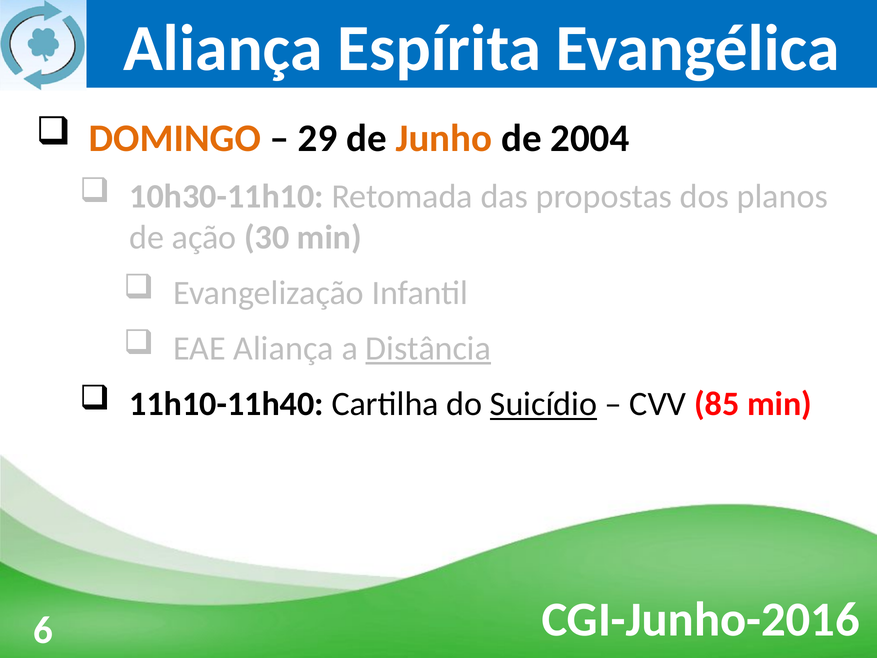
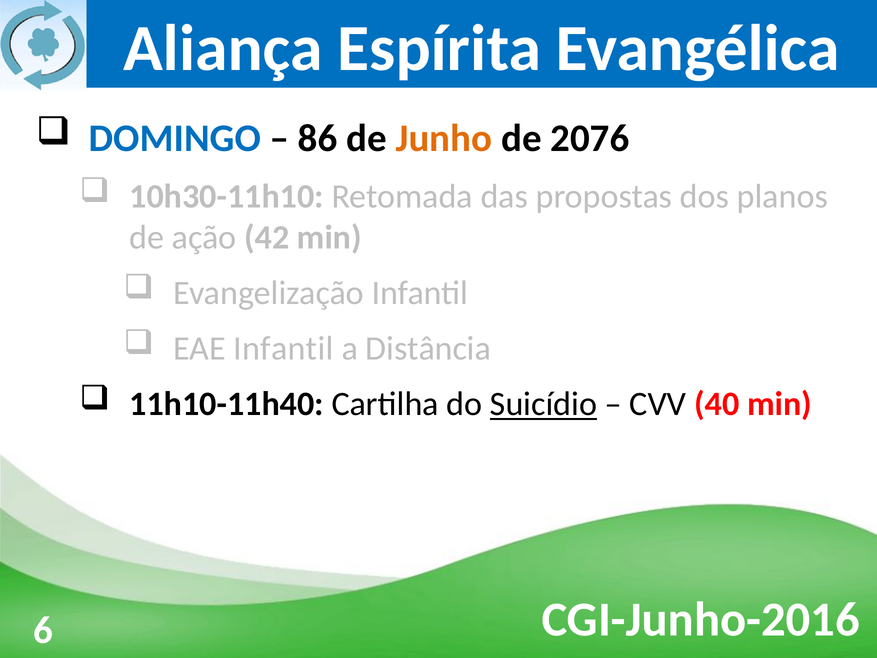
DOMINGO colour: orange -> blue (175, 138)
29: 29 -> 86 (318, 138)
2004: 2004 -> 2076 (590, 138)
30: 30 -> 42 (267, 237)
EAE Aliança: Aliança -> Infantil (283, 348)
Distância underline: present -> none (428, 348)
85: 85 -> 40 (717, 404)
